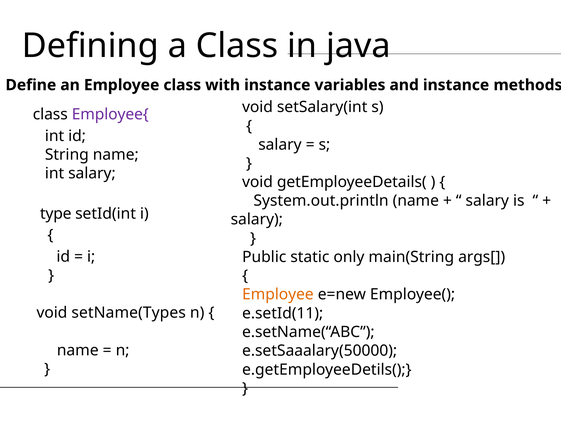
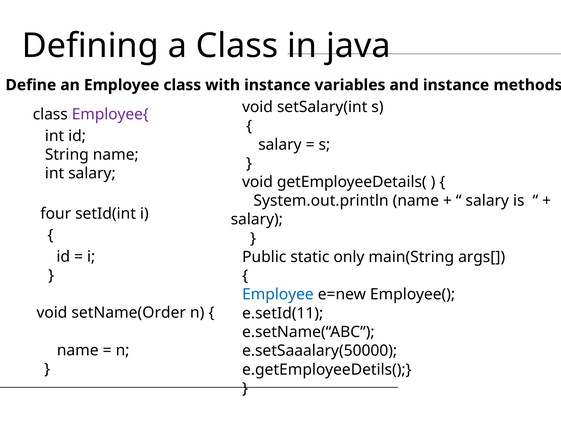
type: type -> four (56, 213)
Employee colour: orange -> blue (278, 294)
setName(Types: setName(Types -> setName(Order (129, 313)
